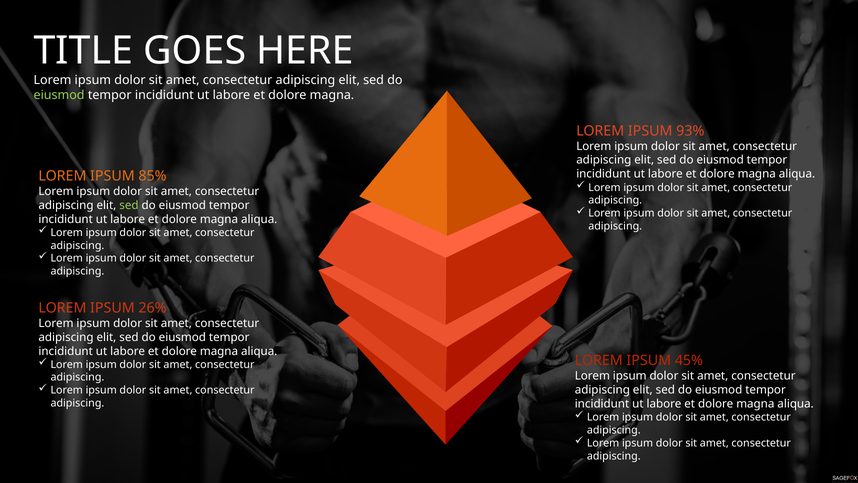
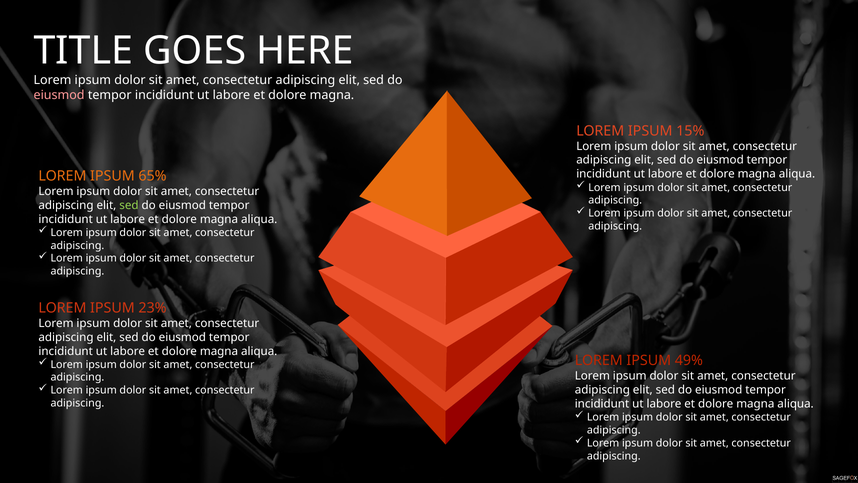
eiusmod colour: light green -> pink (59, 95)
93%: 93% -> 15% (690, 131)
85%: 85% -> 65% (153, 176)
26%: 26% -> 23% (153, 308)
45%: 45% -> 49% (689, 360)
